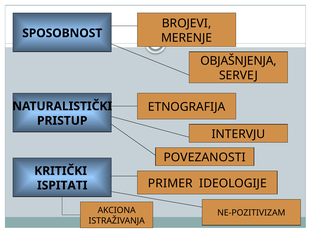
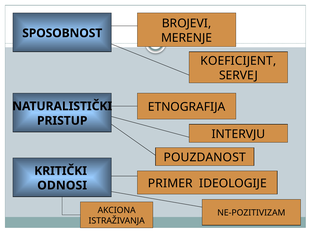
OBJAŠNJENJA: OBJAŠNJENJA -> KOEFICIJENT (238, 61)
POVEZANOSTI: POVEZANOSTI -> POUZDANOST (205, 158)
ISPITATI: ISPITATI -> ODNOSI (62, 186)
